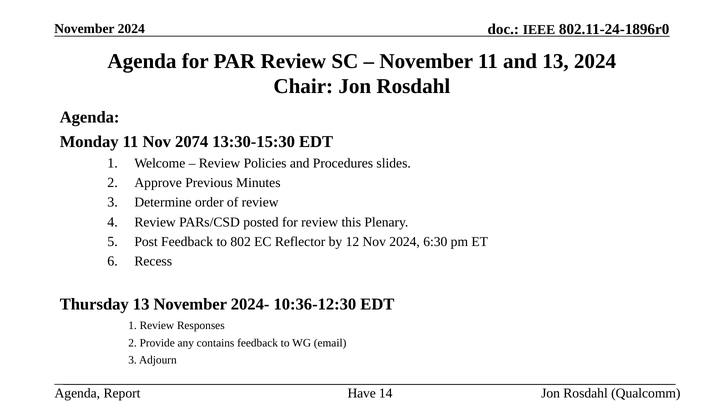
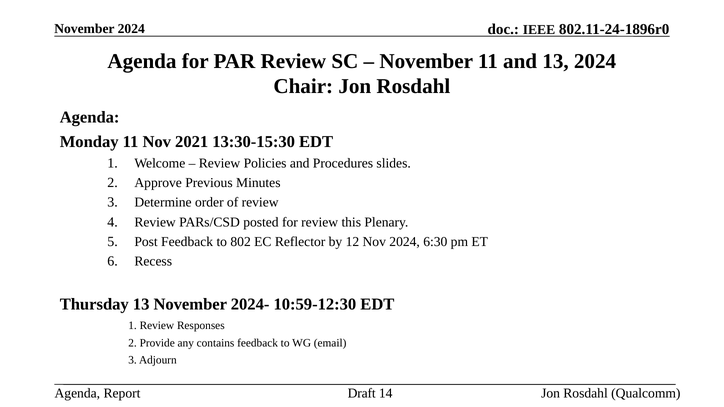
2074: 2074 -> 2021 (192, 142)
10:36-12:30: 10:36-12:30 -> 10:59-12:30 (315, 305)
Have: Have -> Draft (362, 394)
